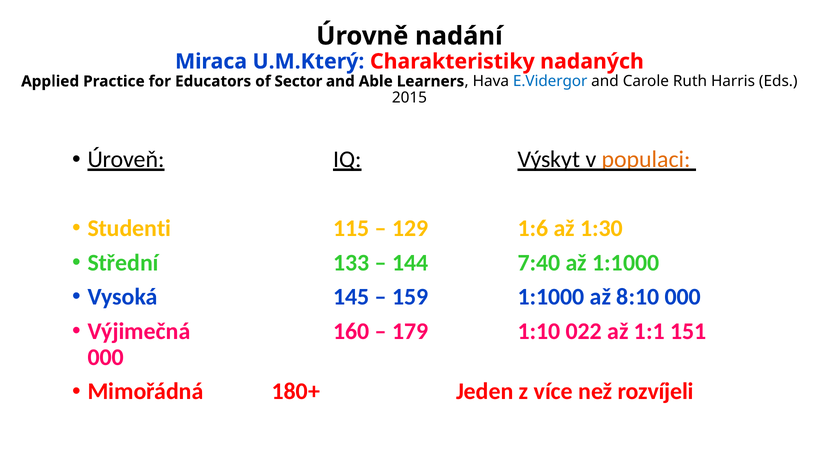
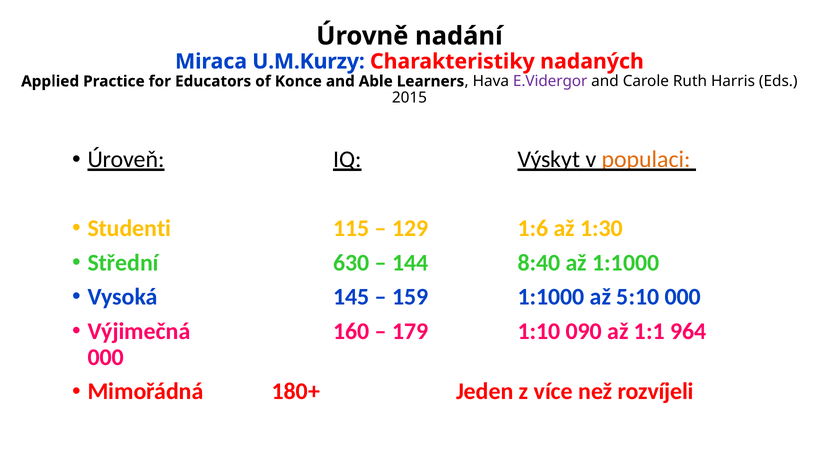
U.M.Který: U.M.Který -> U.M.Kurzy (309, 61)
Sector: Sector -> Konce (298, 81)
E.Vidergor colour: blue -> purple (550, 81)
133: 133 -> 630 (351, 262)
7:40: 7:40 -> 8:40 (539, 262)
8:10: 8:10 -> 5:10 (638, 297)
022: 022 -> 090 (584, 331)
151: 151 -> 964 (688, 331)
